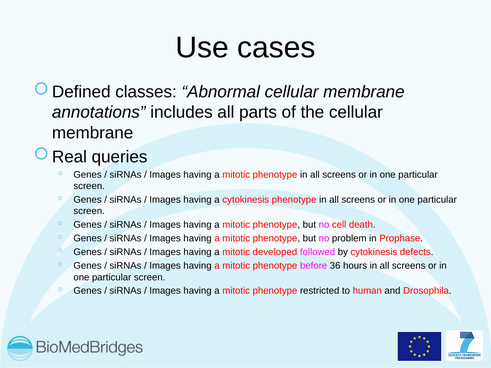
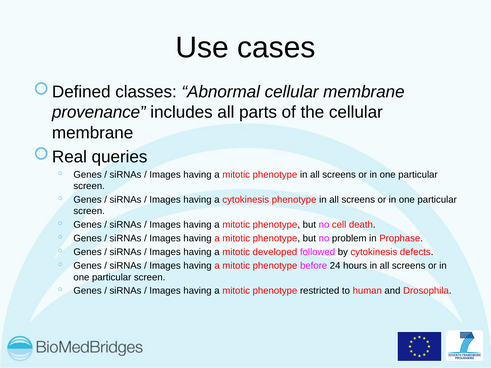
annotations: annotations -> provenance (99, 112)
36: 36 -> 24 (335, 266)
